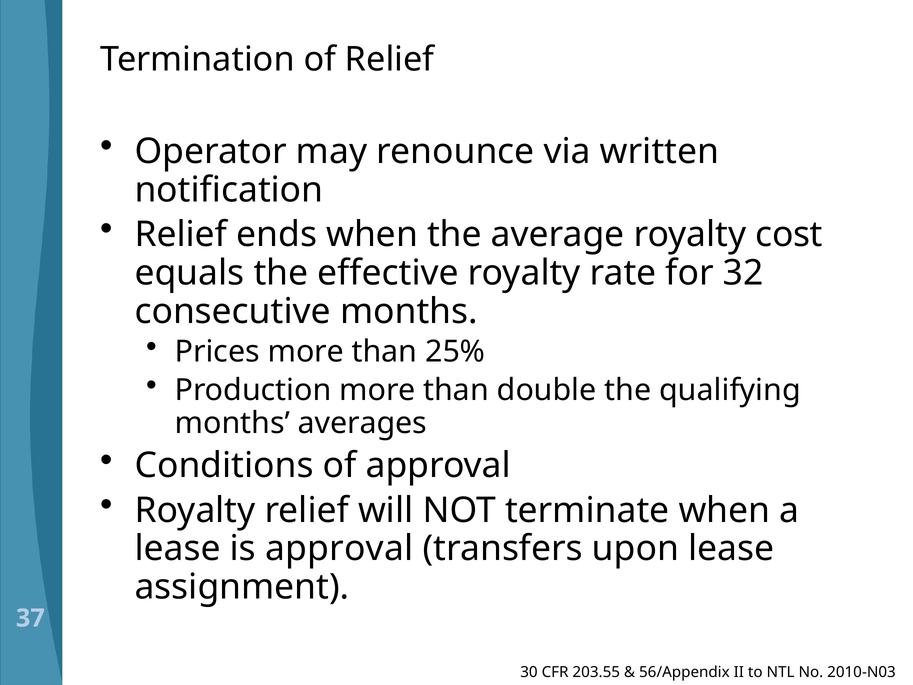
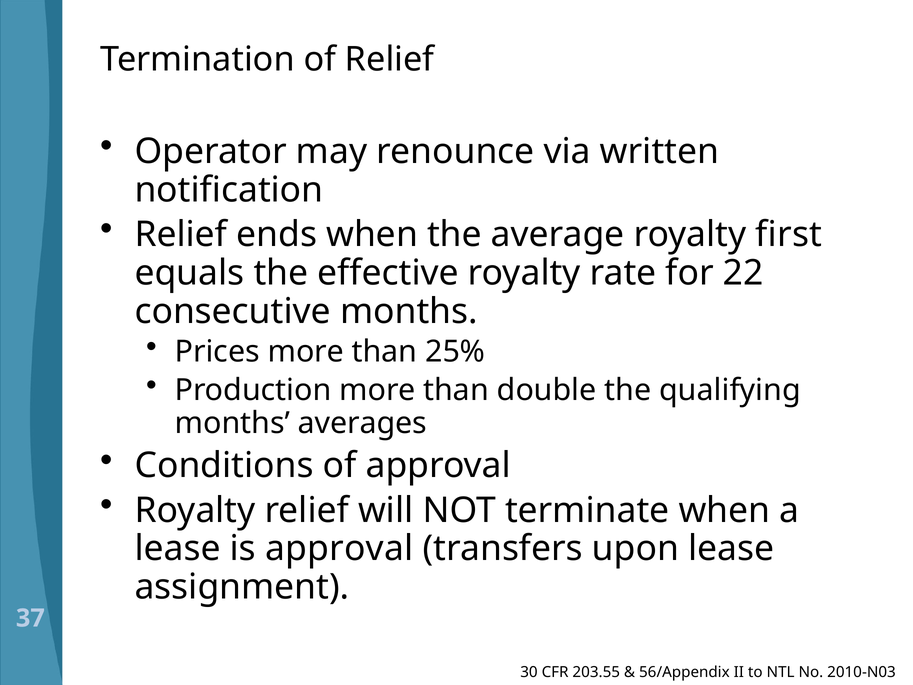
cost: cost -> first (789, 235)
32: 32 -> 22 (743, 273)
